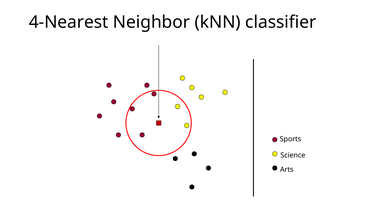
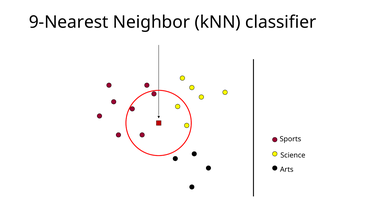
4-Nearest: 4-Nearest -> 9-Nearest (69, 22)
